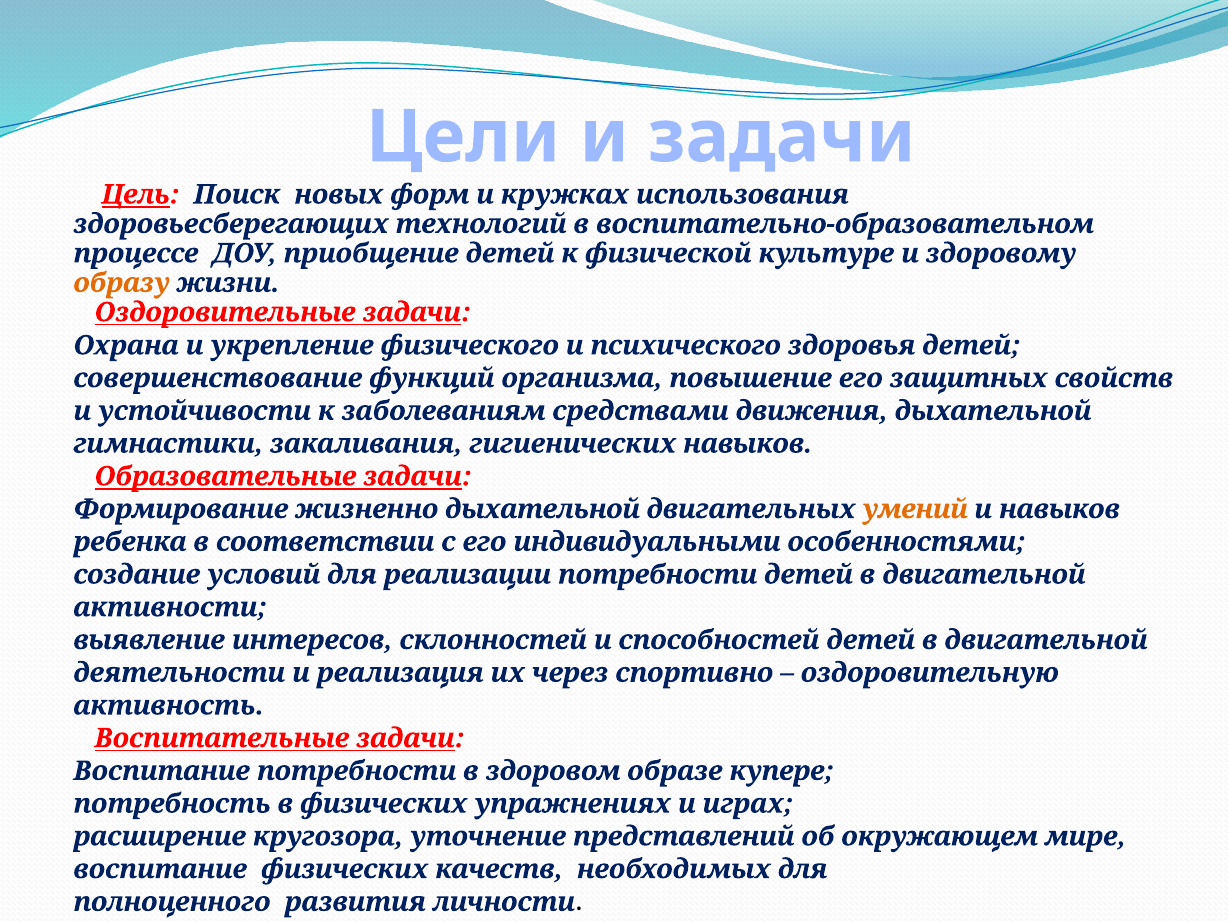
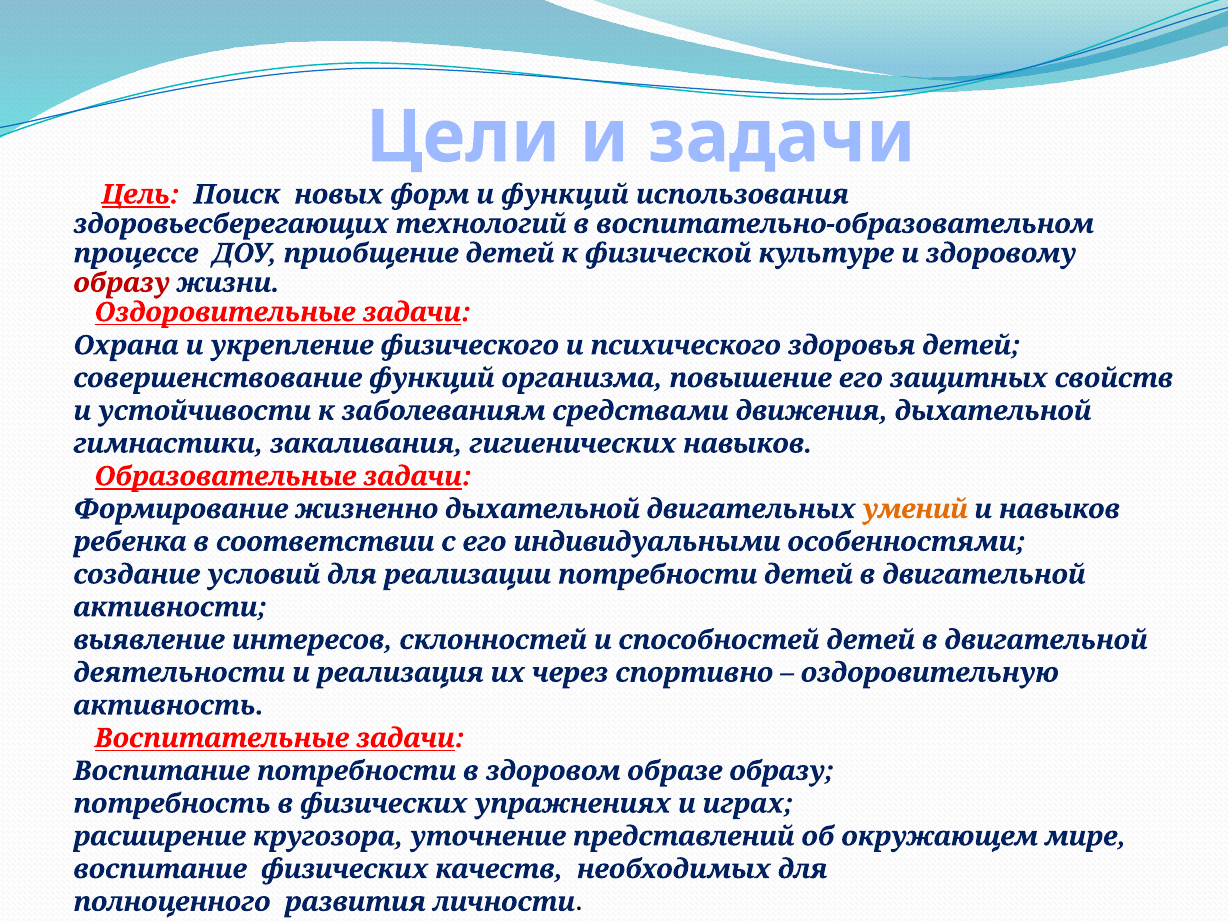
кружках: кружках -> функций (565, 195)
образу colour: orange -> red (122, 283)
образе купере: купере -> образу (782, 771)
